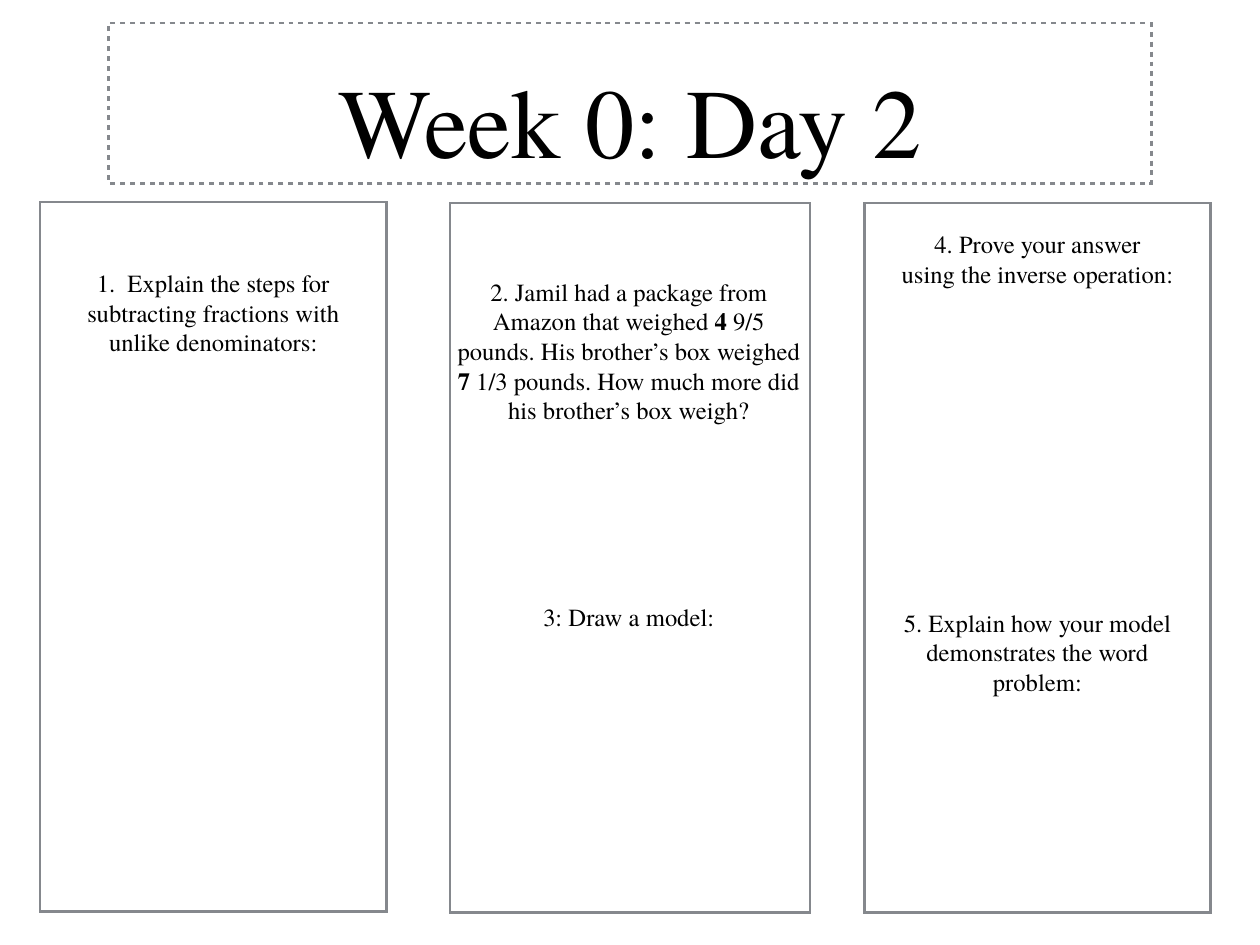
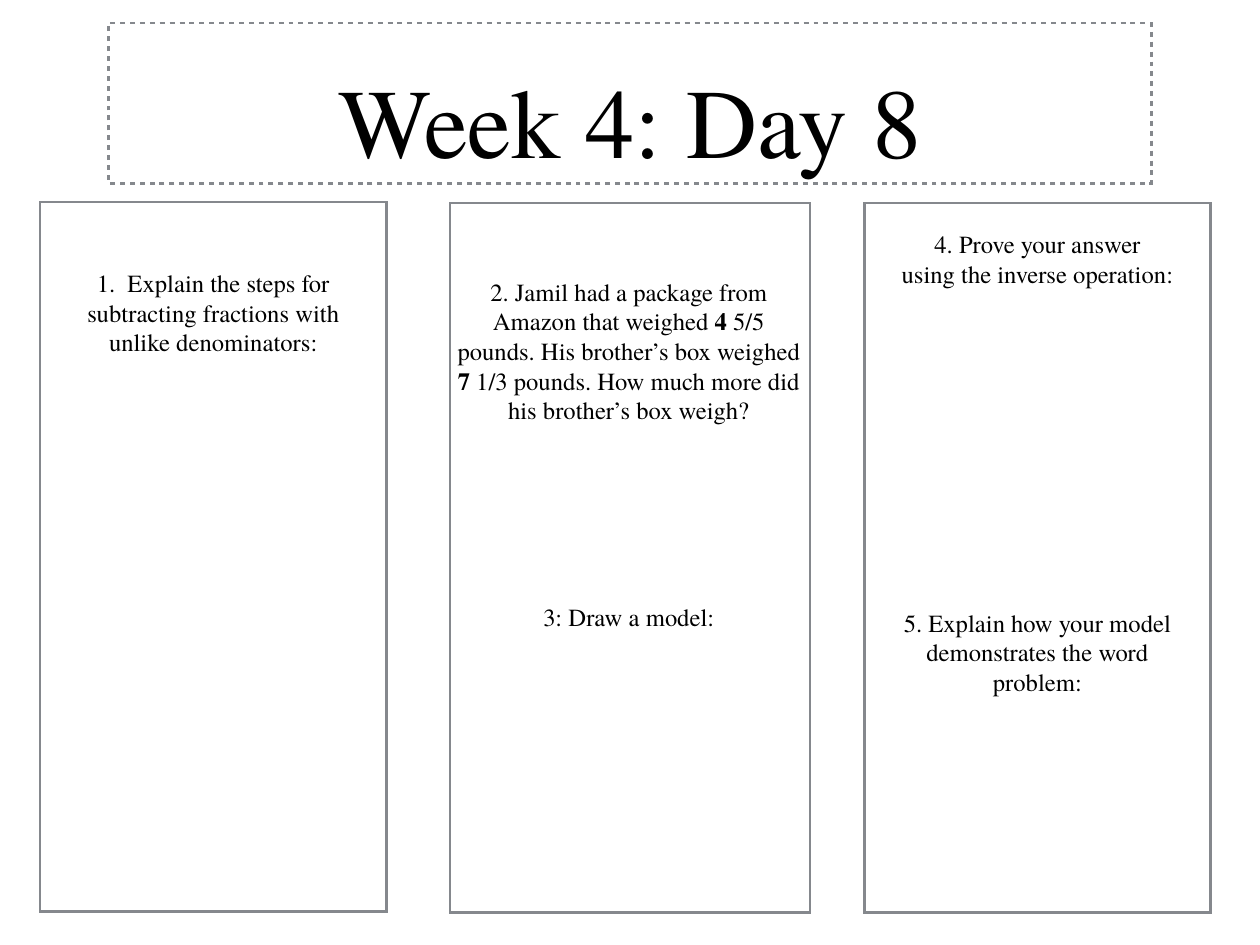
Week 0: 0 -> 4 (624, 126)
Day 2: 2 -> 8 (897, 126)
9/5: 9/5 -> 5/5 (749, 323)
